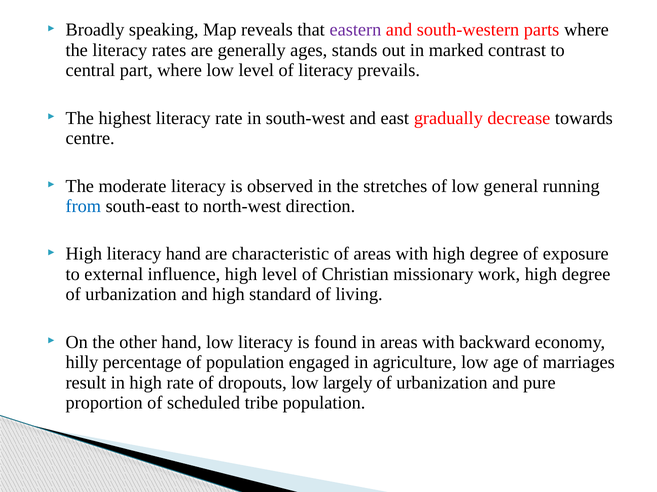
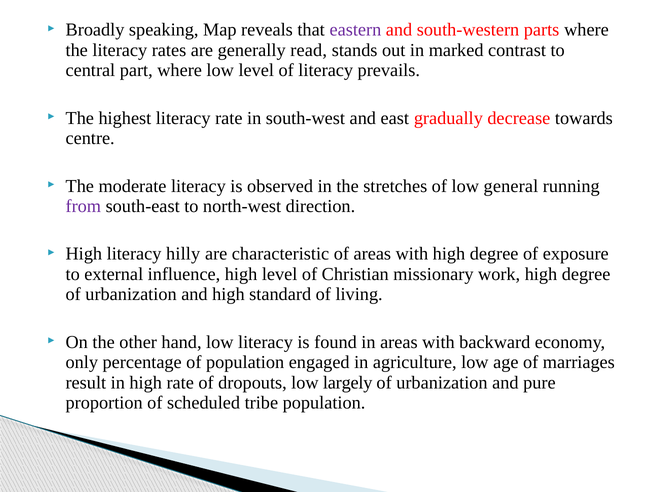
ages: ages -> read (309, 50)
from colour: blue -> purple (83, 207)
literacy hand: hand -> hilly (183, 254)
hilly: hilly -> only (82, 363)
